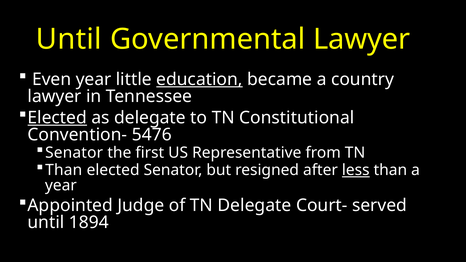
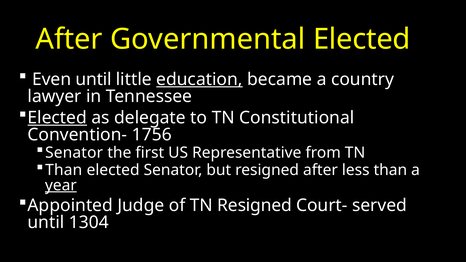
Until: Until -> After (69, 39)
Governmental Lawyer: Lawyer -> Elected (362, 39)
Even year: year -> until (94, 79)
5476: 5476 -> 1756 (152, 135)
less underline: present -> none (356, 170)
year underline: none -> present (61, 185)
TN Delegate: Delegate -> Resigned (255, 206)
1894: 1894 -> 1304 (89, 223)
